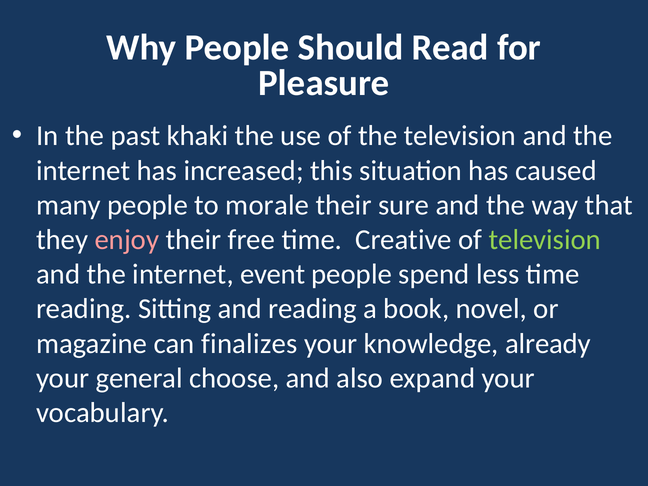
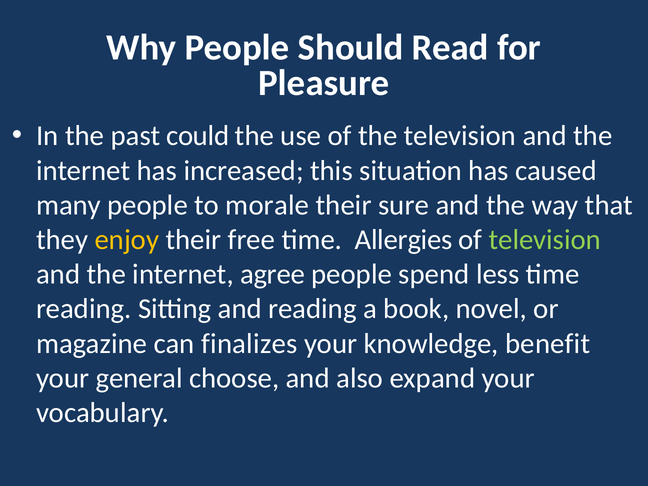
khaki: khaki -> could (198, 136)
enjoy colour: pink -> yellow (127, 240)
Creative: Creative -> Allergies (404, 240)
event: event -> agree (273, 274)
already: already -> benefit (548, 344)
